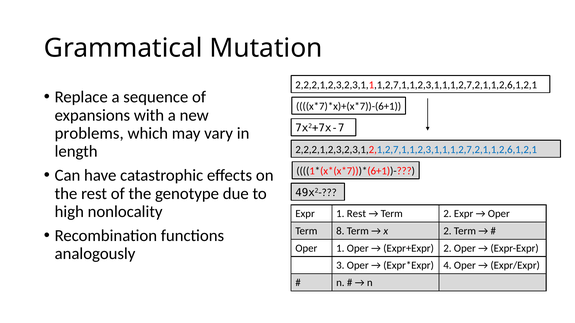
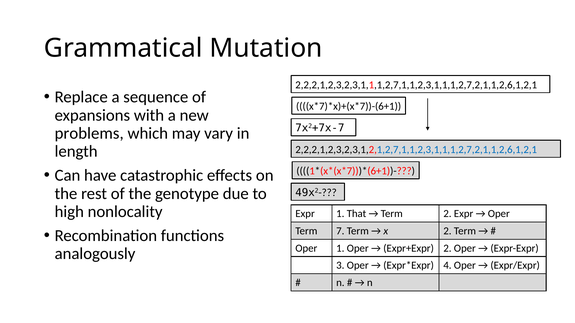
1 Rest: Rest -> That (356, 214)
8: 8 -> 7 (340, 231)
